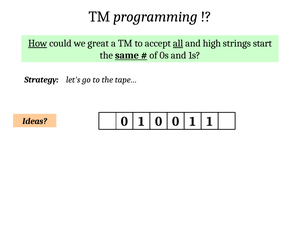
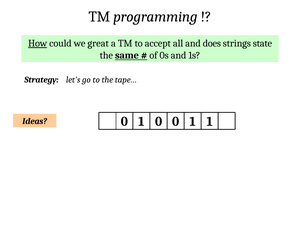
all underline: present -> none (178, 43)
high: high -> does (212, 43)
start: start -> state (262, 43)
